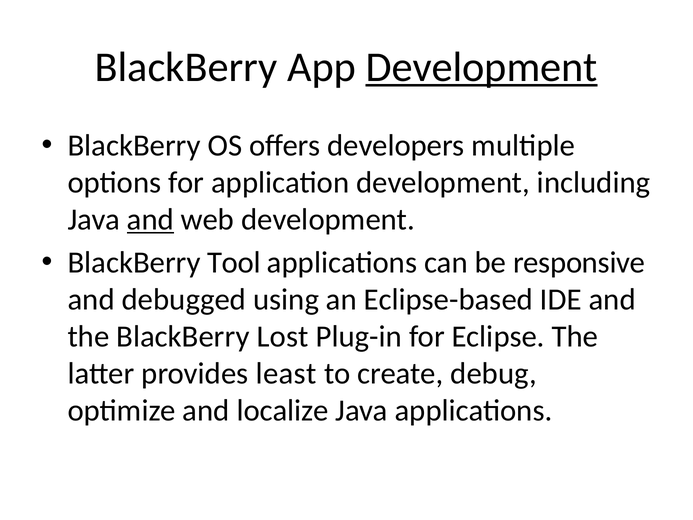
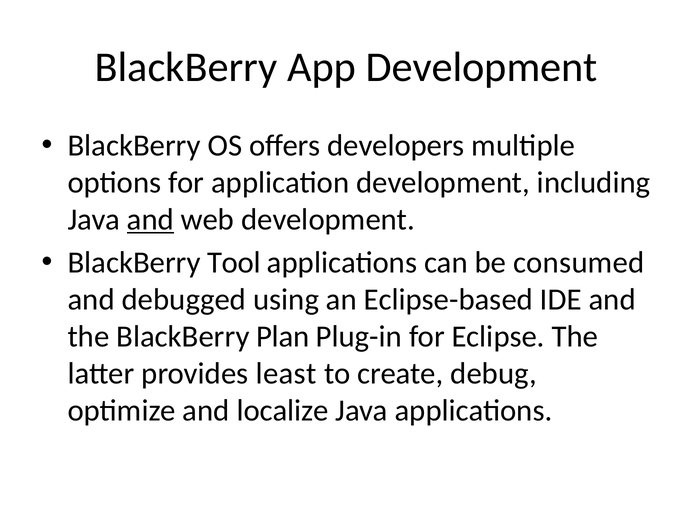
Development underline: present -> none (482, 67)
responsive: responsive -> consumed (579, 263)
Lost: Lost -> Plan (283, 337)
